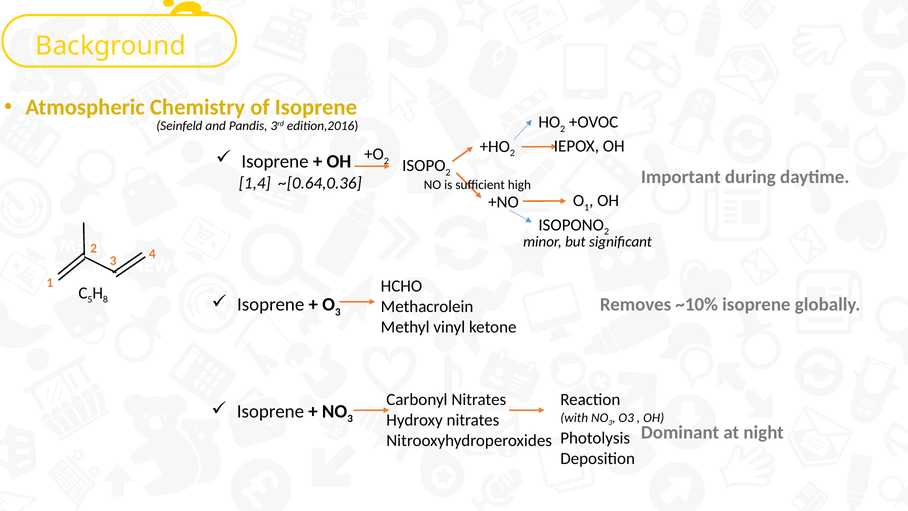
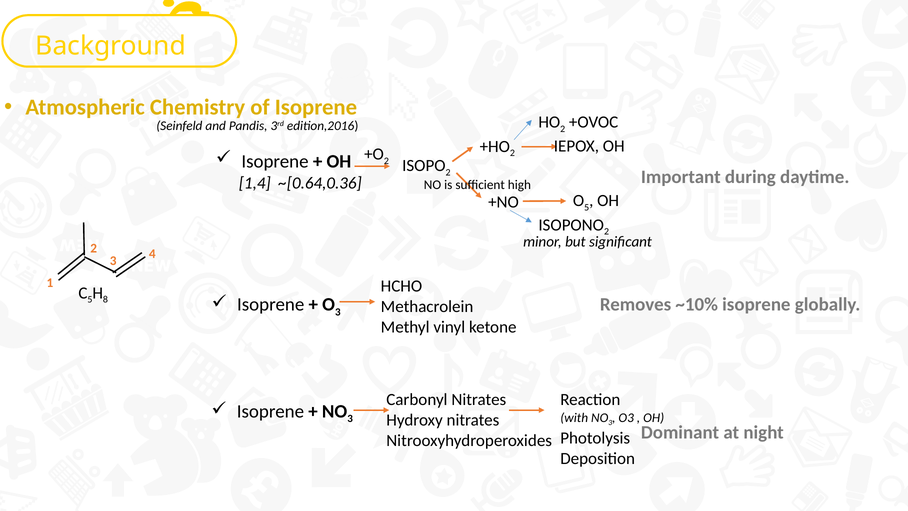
1: 1 -> 5 (587, 207)
